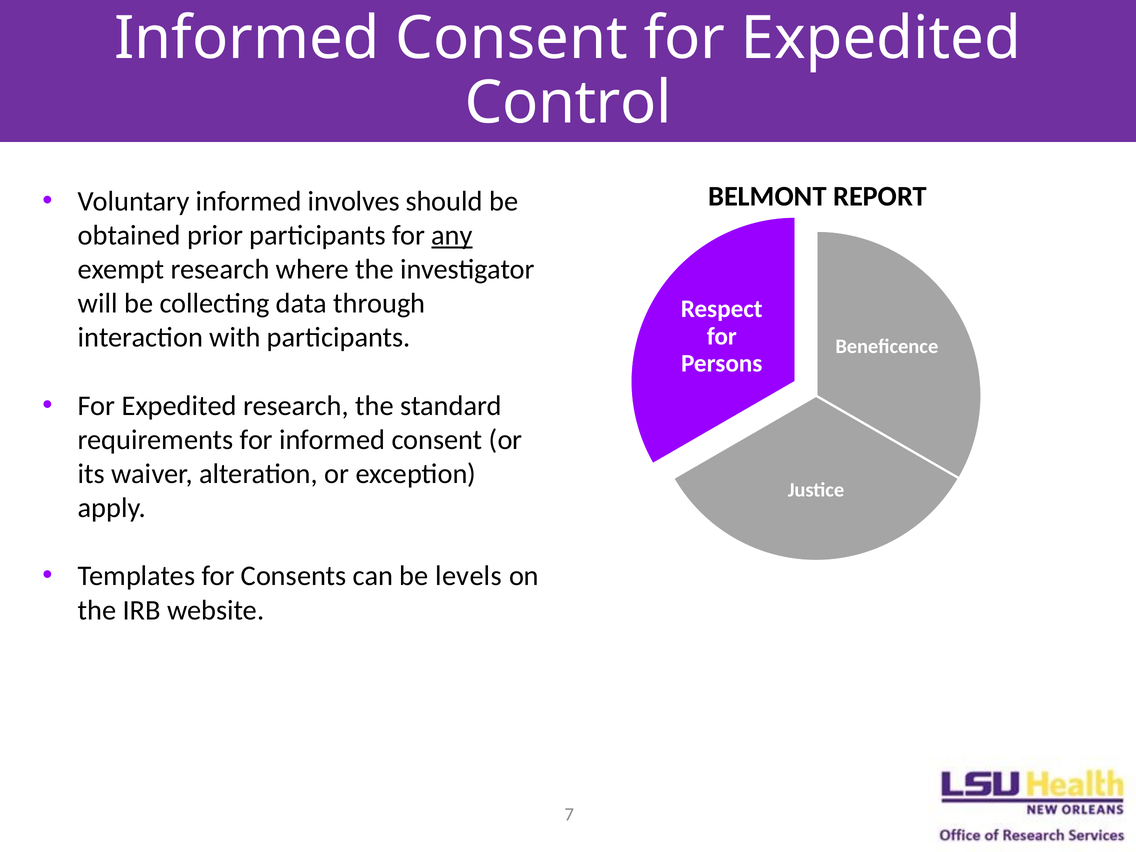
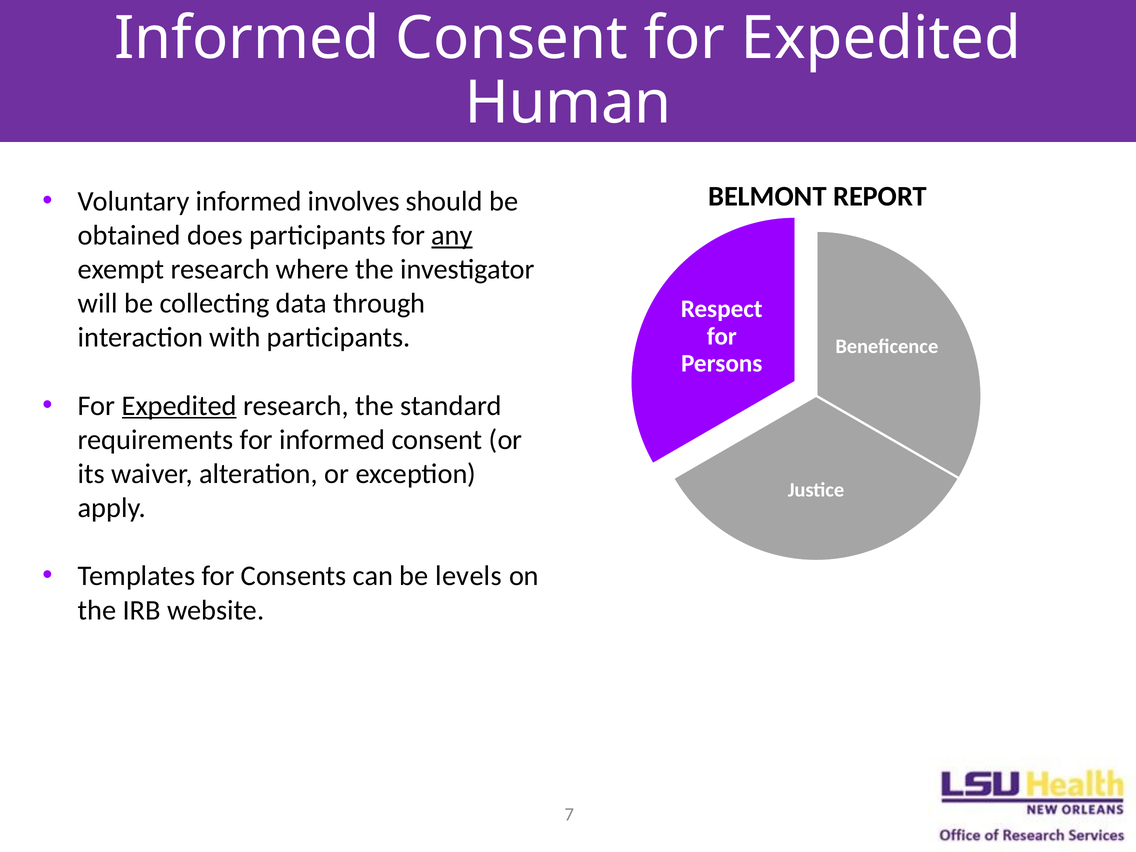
Control: Control -> Human (568, 103)
prior: prior -> does (215, 235)
Expedited underline: none -> present (179, 406)
